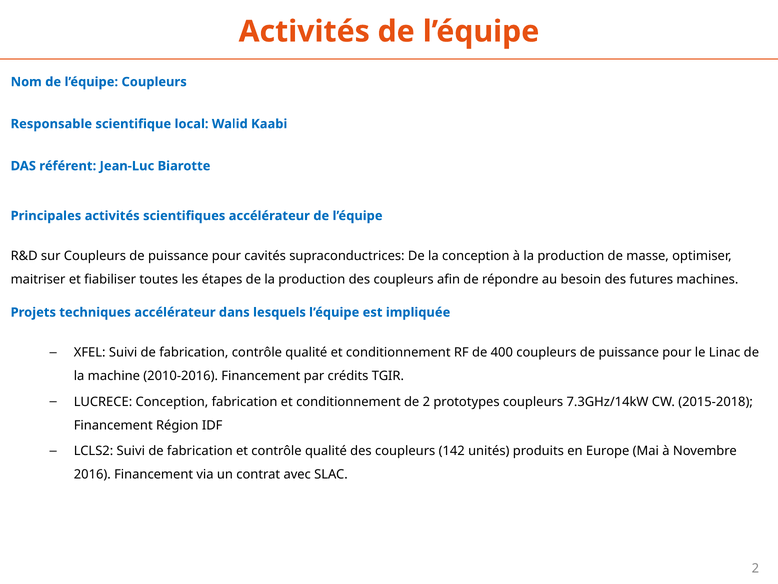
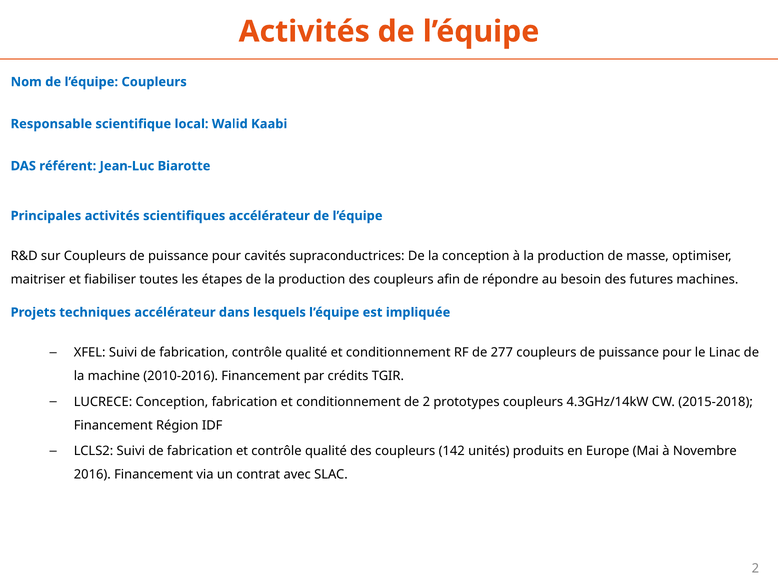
400: 400 -> 277 (502, 352)
7.3GHz/14kW: 7.3GHz/14kW -> 4.3GHz/14kW (608, 402)
